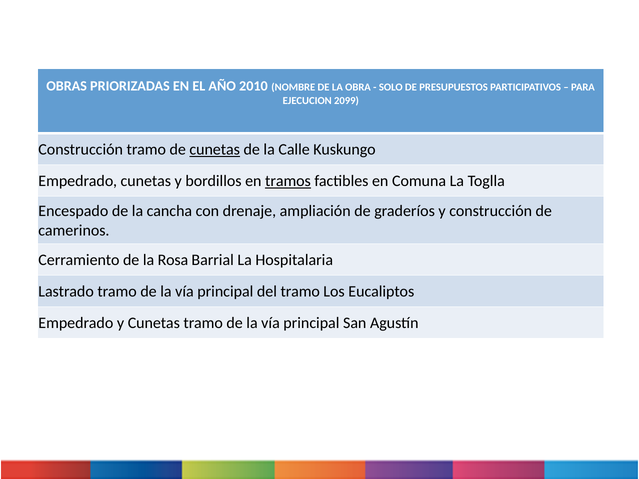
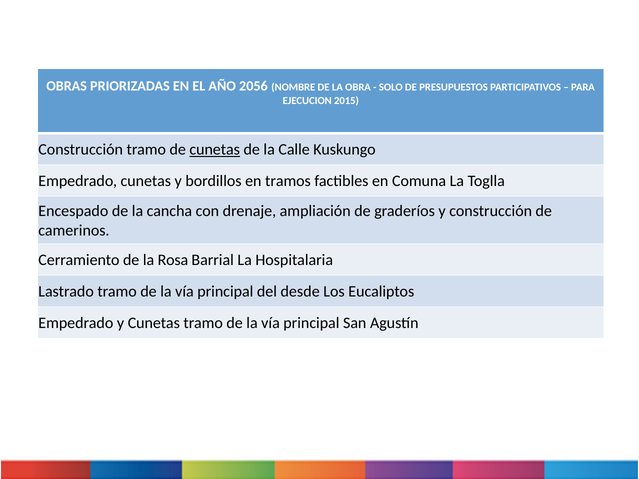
2010: 2010 -> 2056 (253, 86)
2099: 2099 -> 2015 (347, 101)
tramos underline: present -> none (288, 181)
del tramo: tramo -> desde (300, 292)
